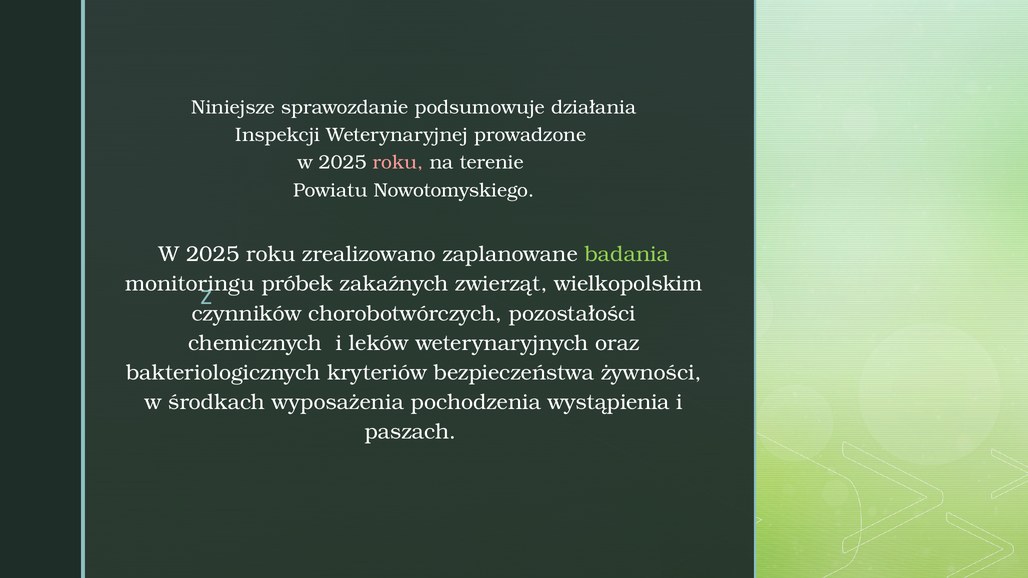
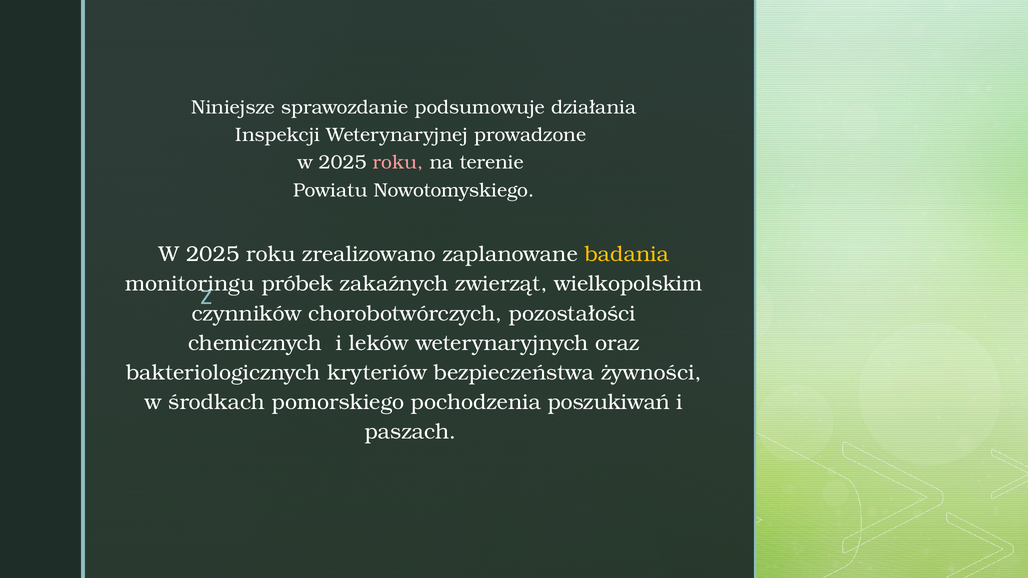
badania colour: light green -> yellow (627, 254)
wyposażenia: wyposażenia -> pomorskiego (338, 402)
wystąpienia: wystąpienia -> poszukiwań (609, 402)
